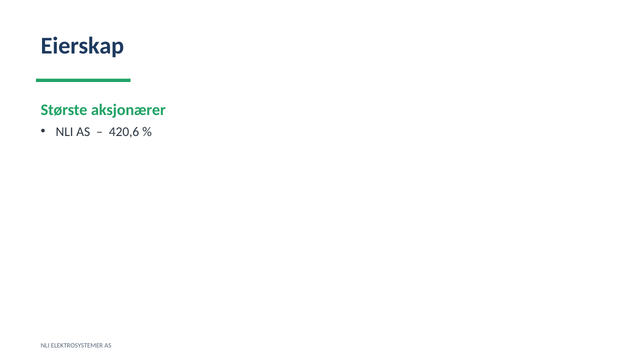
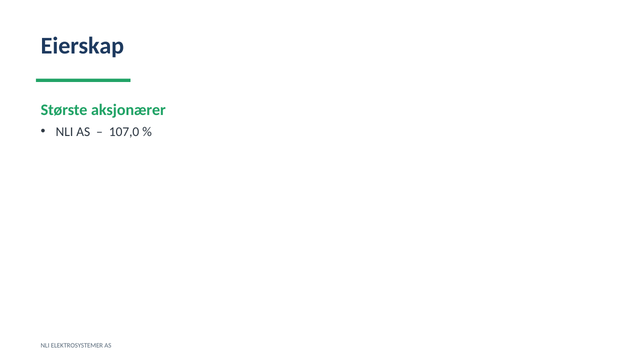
420,6: 420,6 -> 107,0 (124, 132)
